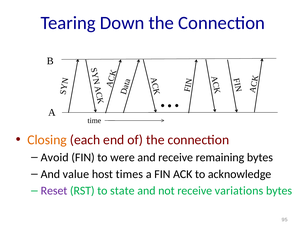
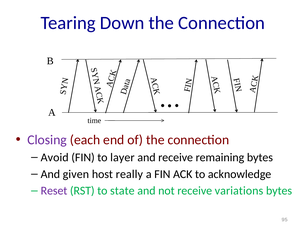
Closing colour: orange -> purple (47, 139)
were: were -> layer (122, 157)
value: value -> given (76, 174)
times: times -> really (129, 174)
